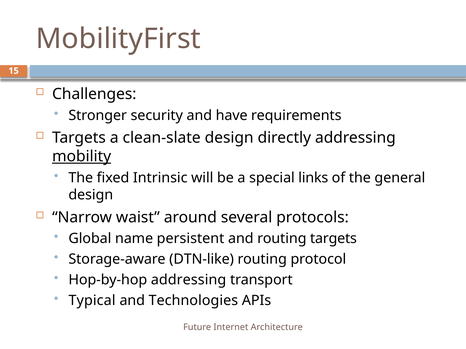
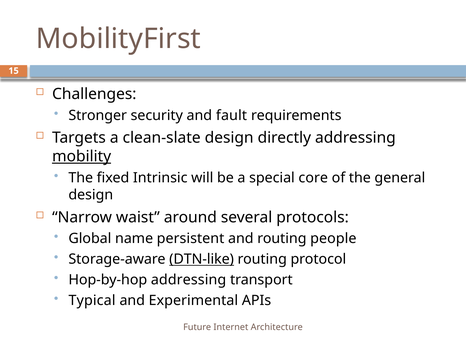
have: have -> fault (232, 116)
links: links -> core (313, 178)
routing targets: targets -> people (333, 239)
DTN-like underline: none -> present (202, 260)
Technologies: Technologies -> Experimental (193, 301)
